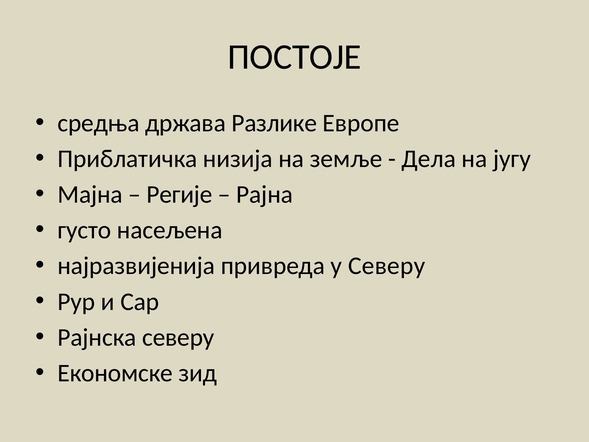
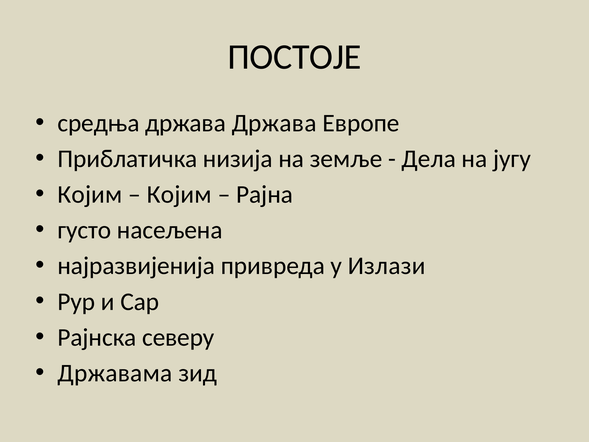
држава Разлике: Разлике -> Држава (274, 123)
Мајна: Мајна -> Којим (90, 194)
Регије: Регије -> Којим (179, 194)
у Северу: Северу -> Излази (387, 266)
Економске: Економске -> Државама (115, 373)
